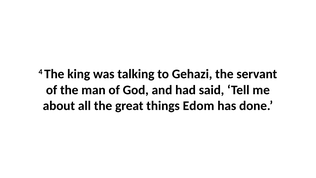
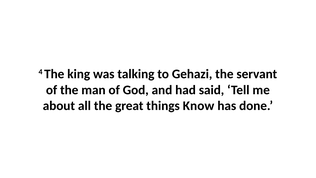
Edom: Edom -> Know (199, 106)
